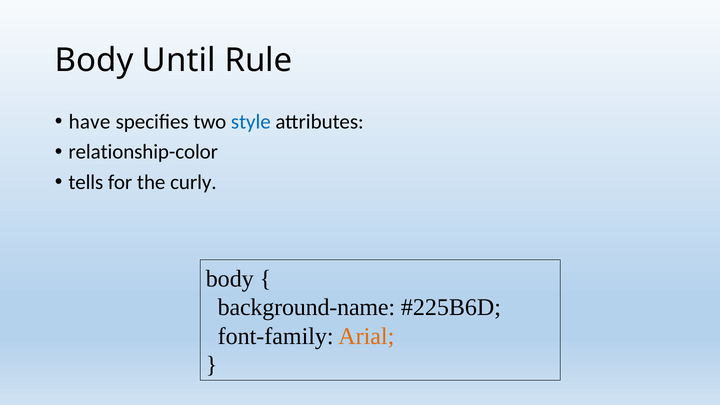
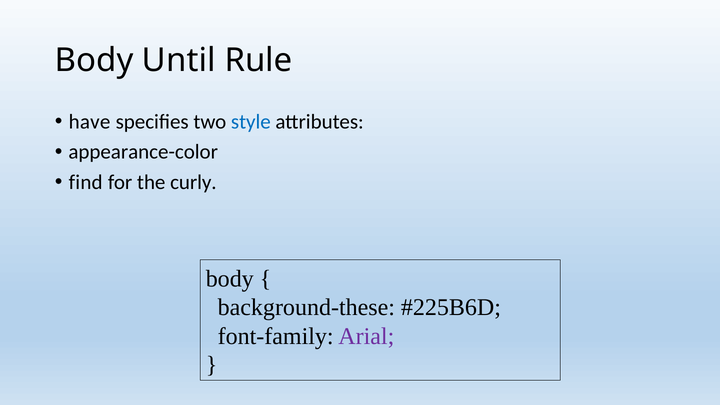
relationship-color: relationship-color -> appearance-color (143, 152)
tells: tells -> find (86, 182)
background-name: background-name -> background-these (306, 307)
Arial colour: orange -> purple (366, 336)
